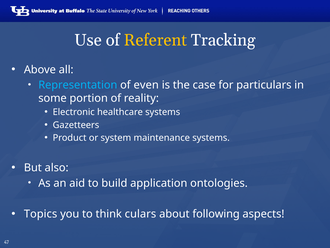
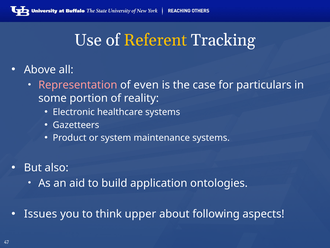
Representation colour: light blue -> pink (78, 85)
Topics: Topics -> Issues (41, 214)
culars: culars -> upper (140, 214)
